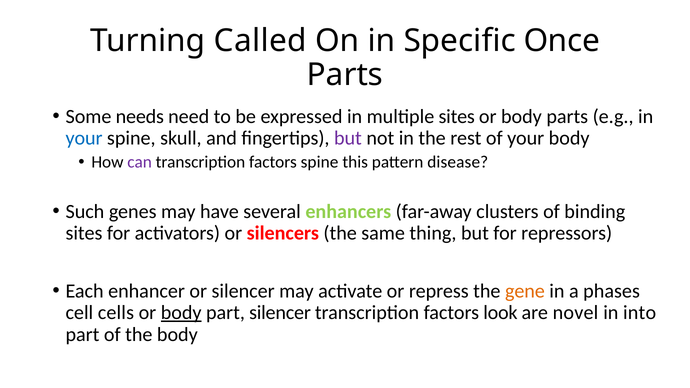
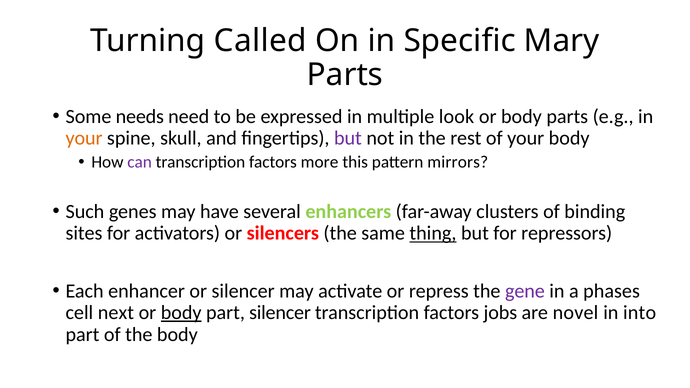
Once: Once -> Mary (562, 41)
multiple sites: sites -> look (457, 117)
your colour: blue -> orange (84, 138)
factors spine: spine -> more (320, 162)
disease: disease -> mirrors (458, 162)
thing underline: none -> present (433, 233)
gene colour: orange -> purple (525, 291)
cells: cells -> next (116, 313)
look: look -> jobs (500, 313)
